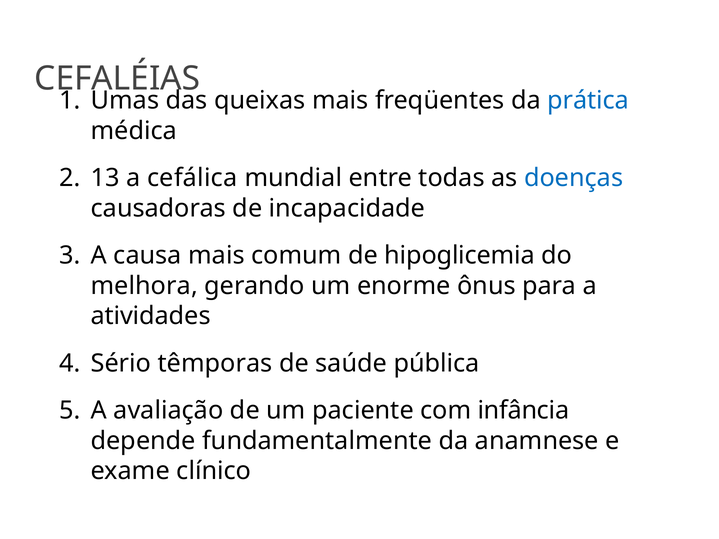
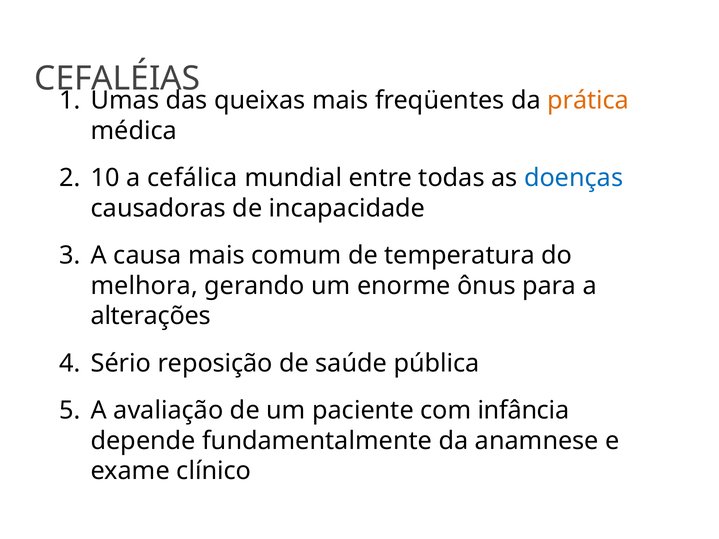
prática colour: blue -> orange (588, 101)
13: 13 -> 10 (105, 178)
hipoglicemia: hipoglicemia -> temperatura (460, 256)
atividades: atividades -> alterações (151, 316)
têmporas: têmporas -> reposição (215, 363)
